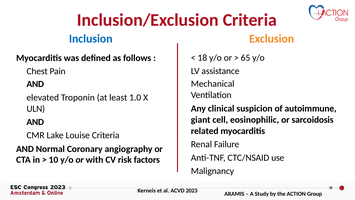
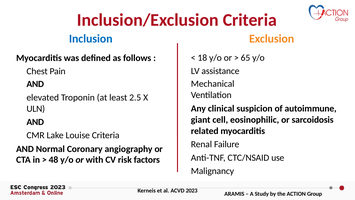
1.0: 1.0 -> 2.5 (135, 97)
10: 10 -> 48 (53, 160)
